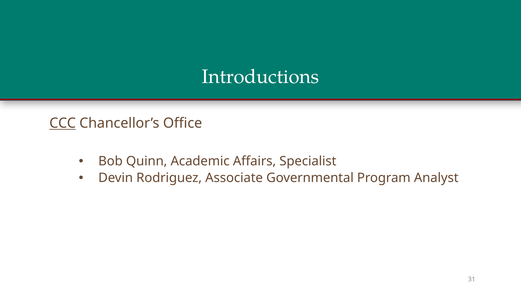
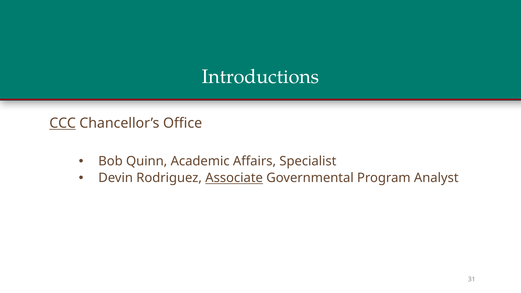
Associate underline: none -> present (234, 178)
